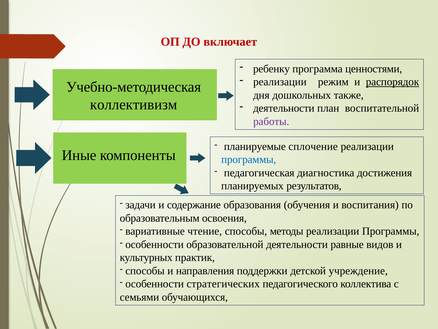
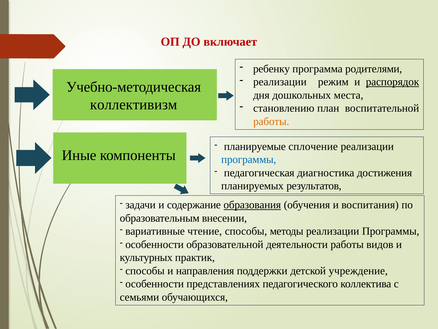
ценностями: ценностями -> родителями (374, 69)
также: также -> места (349, 95)
деятельности: деятельности -> становлению (284, 108)
работы colour: purple -> orange (271, 121)
образования underline: none -> present (252, 205)
освоения: освоения -> внесении (224, 218)
деятельности равные: равные -> работы (347, 244)
стратегических: стратегических -> представлениях (223, 284)
